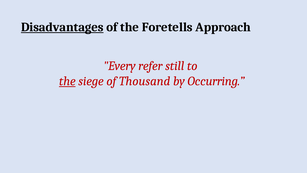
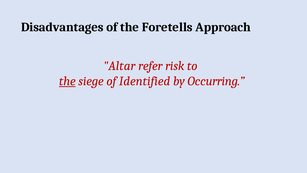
Disadvantages underline: present -> none (62, 27)
Every: Every -> Altar (119, 66)
still: still -> risk (175, 66)
Thousand: Thousand -> Identified (145, 81)
